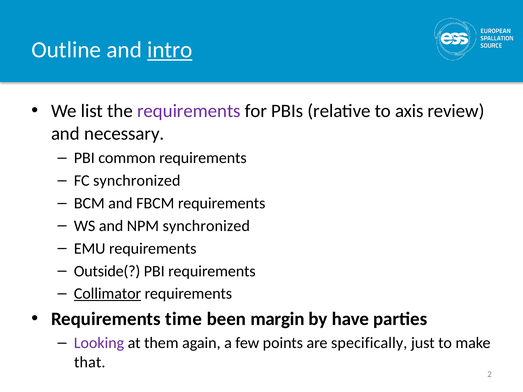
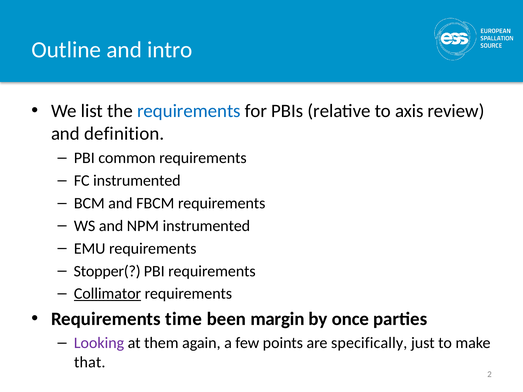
intro underline: present -> none (170, 50)
requirements colour: purple -> blue (189, 111)
necessary: necessary -> definition (124, 134)
FC synchronized: synchronized -> instrumented (137, 181)
NPM synchronized: synchronized -> instrumented (206, 226)
Outside(: Outside( -> Stopper( (107, 271)
have: have -> once (350, 319)
